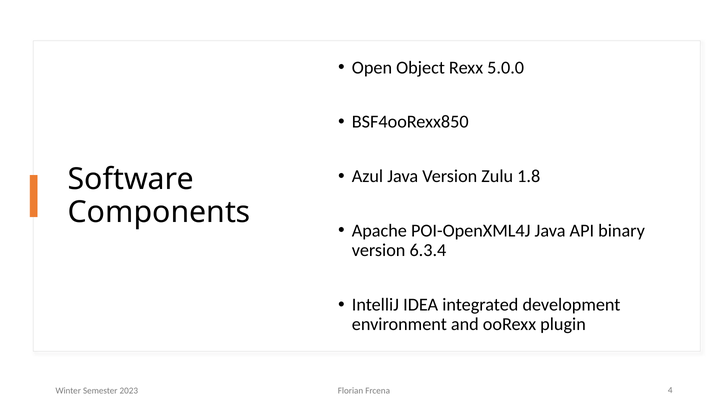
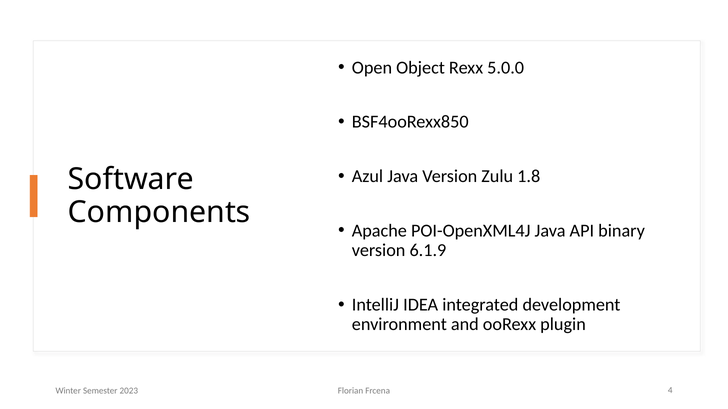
6.3.4: 6.3.4 -> 6.1.9 (428, 251)
